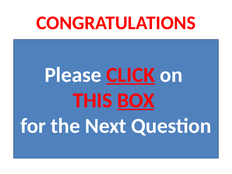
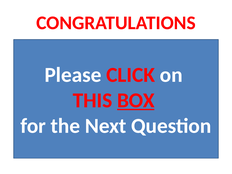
CLICK underline: present -> none (131, 75)
